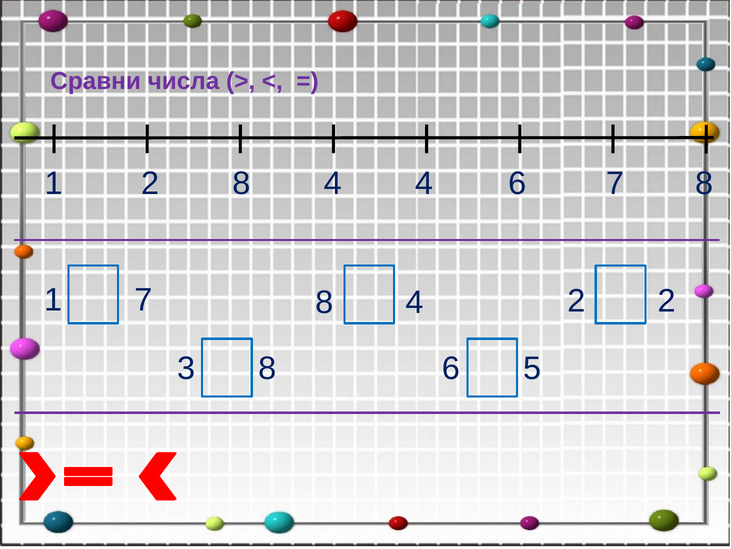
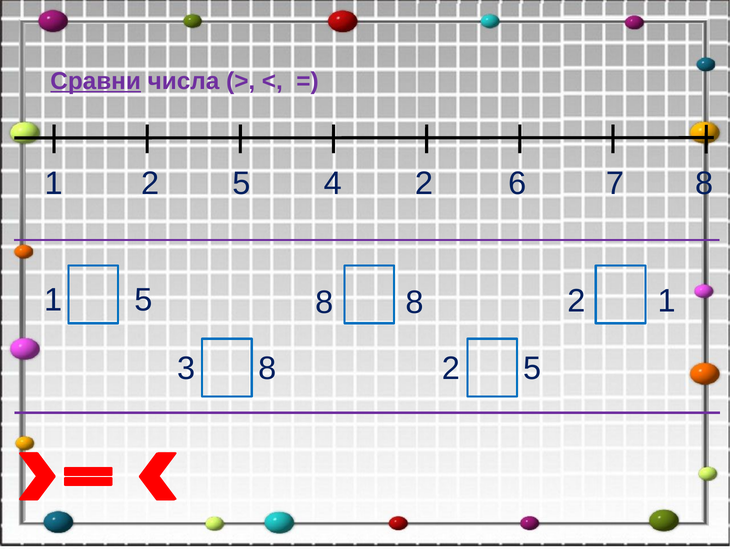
Сравни underline: none -> present (96, 81)
8: 8 -> 5 (241, 183)
4 4: 4 -> 2 (424, 183)
7: 7 -> 5 (143, 299)
2 2: 2 -> 1 (667, 301)
4: 4 -> 8 (414, 302)
8 6: 6 -> 2 (451, 368)
